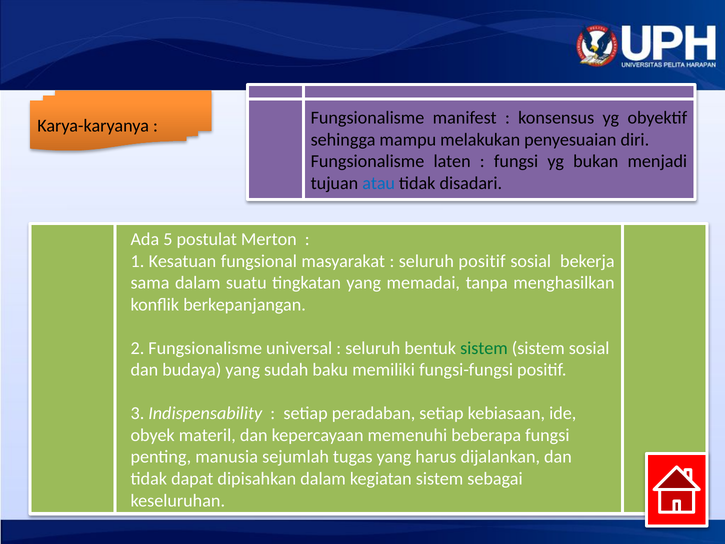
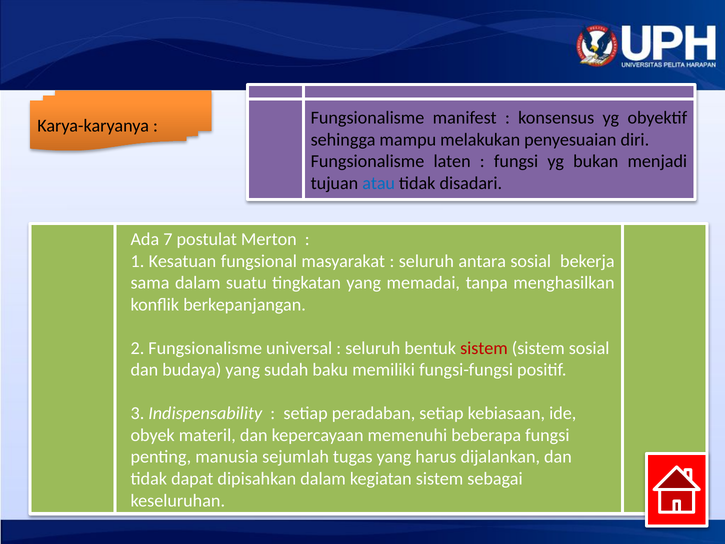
5: 5 -> 7 (168, 239)
seluruh positif: positif -> antara (482, 261)
sistem colour: green -> red (484, 348)
